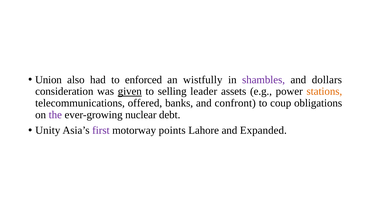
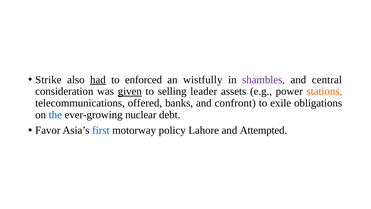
Union: Union -> Strike (48, 80)
had underline: none -> present (98, 80)
dollars: dollars -> central (327, 80)
coup: coup -> exile (281, 103)
the colour: purple -> blue (55, 115)
Unity: Unity -> Favor (48, 130)
first colour: purple -> blue (101, 130)
points: points -> policy (172, 130)
Expanded: Expanded -> Attempted (264, 130)
